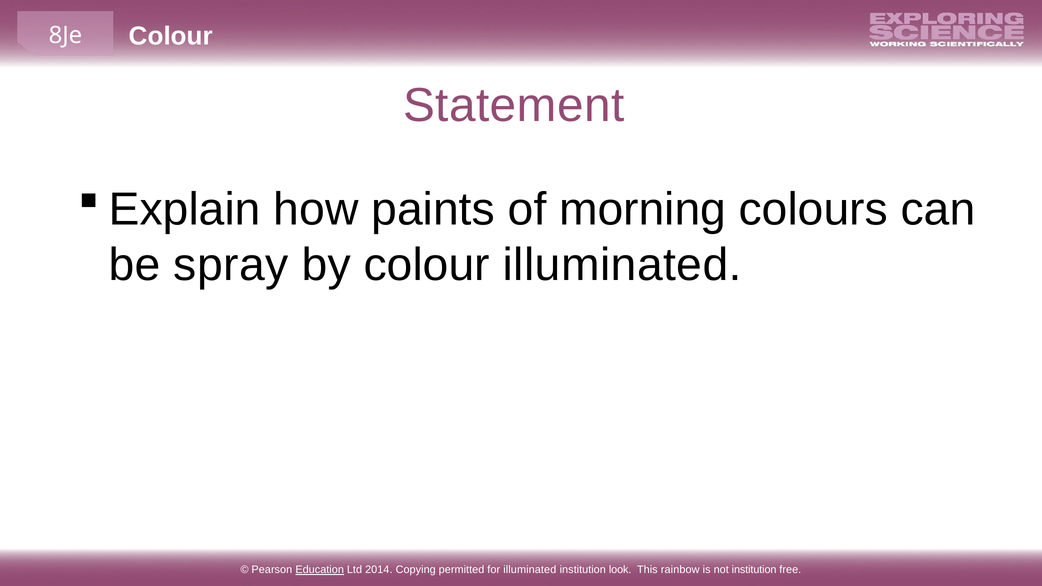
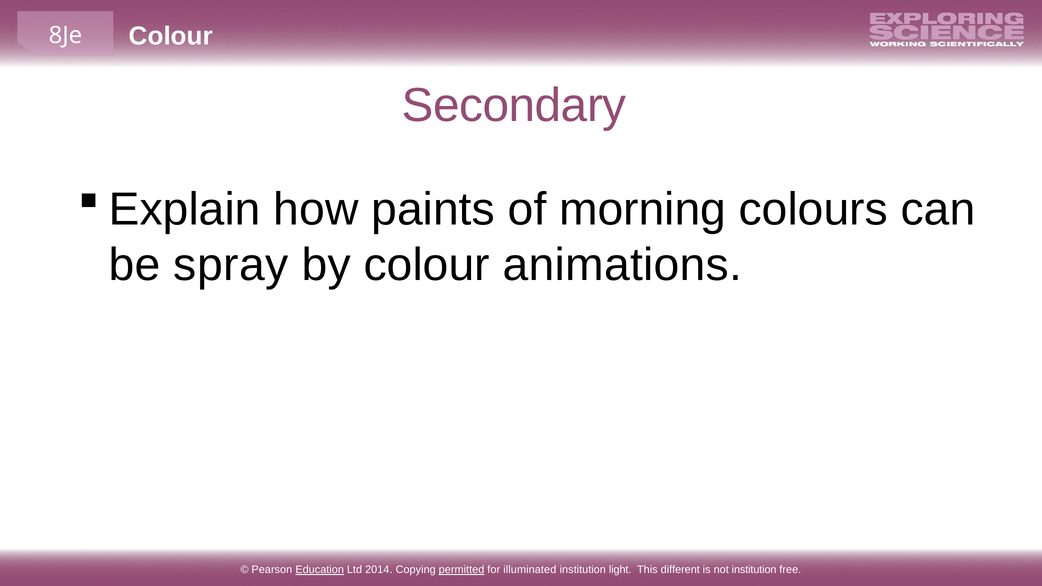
Statement: Statement -> Secondary (514, 106)
colour illuminated: illuminated -> animations (622, 265)
permitted underline: none -> present (462, 570)
look: look -> light (620, 570)
rainbow: rainbow -> different (680, 570)
